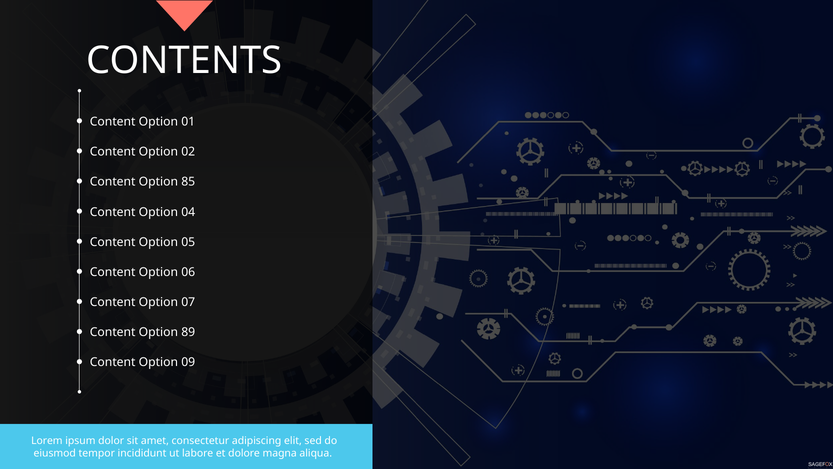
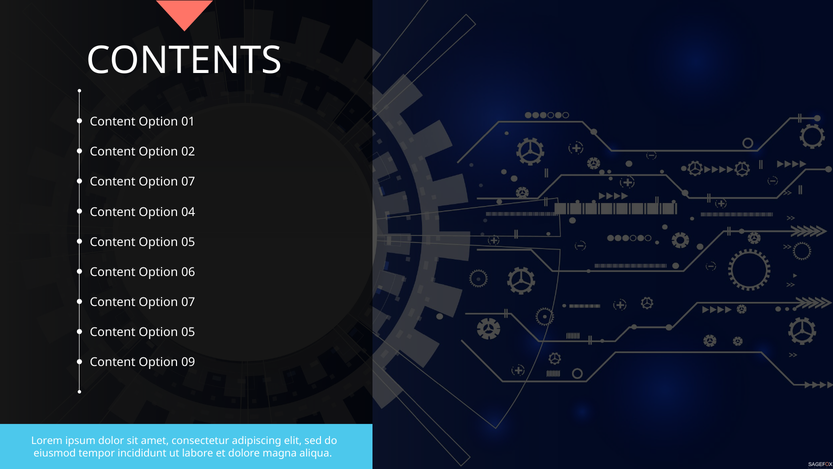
85: 85 -> 07 (188, 182)
89: 89 -> 05 (188, 332)
